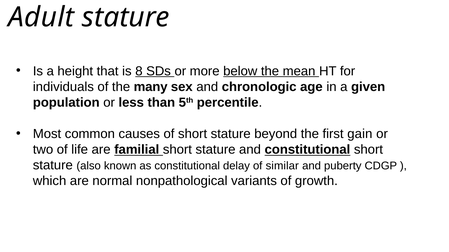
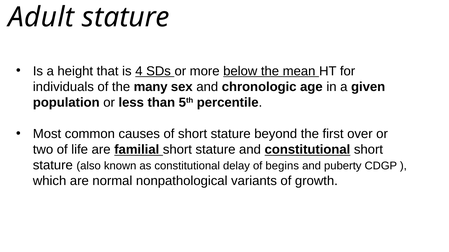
8: 8 -> 4 (139, 71)
gain: gain -> over (360, 134)
similar: similar -> begins (282, 166)
